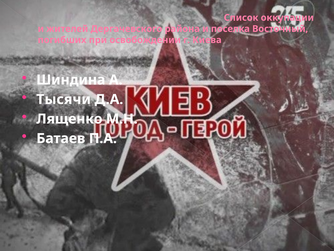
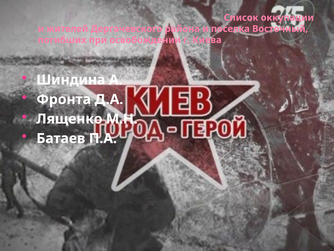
Тысячи: Тысячи -> Фронта (64, 99)
